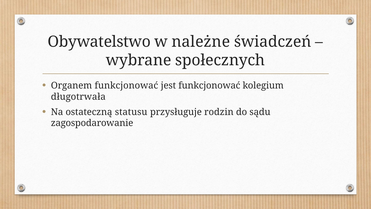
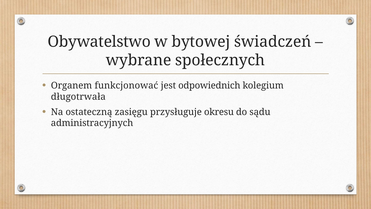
należne: należne -> bytowej (201, 42)
jest funkcjonować: funkcjonować -> odpowiednich (209, 85)
statusu: statusu -> zasięgu (131, 112)
rodzin: rodzin -> okresu (219, 112)
zagospodarowanie: zagospodarowanie -> administracyjnych (92, 123)
